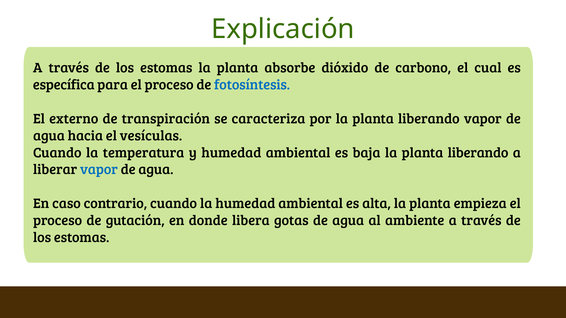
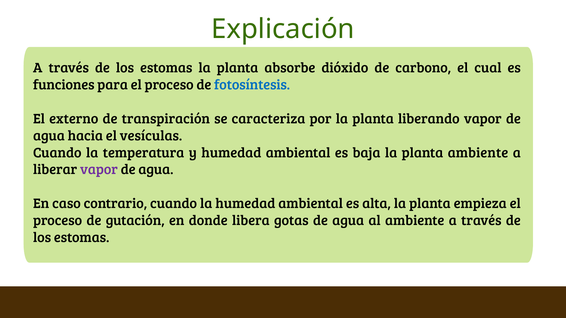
específica: específica -> funciones (64, 85)
baja la planta liberando: liberando -> ambiente (478, 153)
vapor colour: blue -> purple (99, 170)
